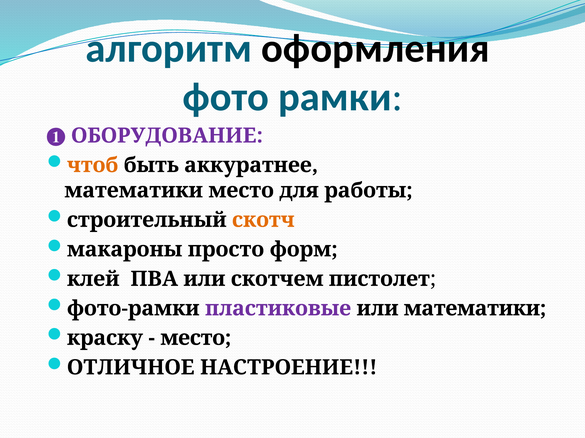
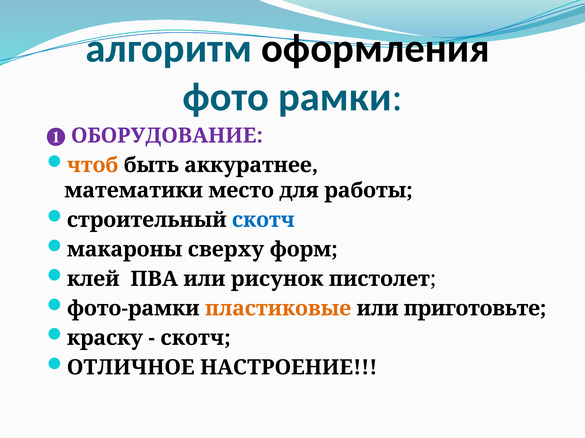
скотч colour: orange -> blue (263, 220)
просто: просто -> сверху (226, 250)
скотчем: скотчем -> рисунок (277, 279)
пластиковые colour: purple -> orange (278, 309)
или математики: математики -> приготовьте (475, 309)
место: место -> скотч (196, 338)
